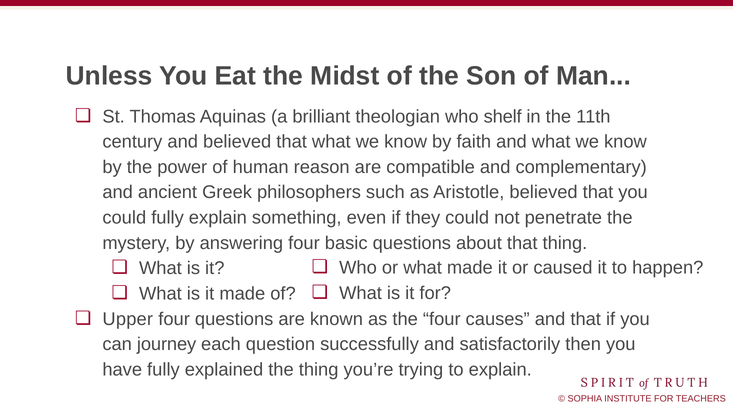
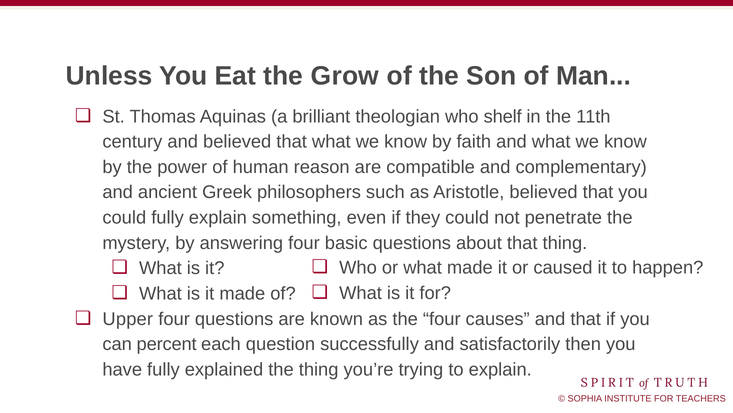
Midst: Midst -> Grow (345, 76)
journey: journey -> percent (167, 344)
